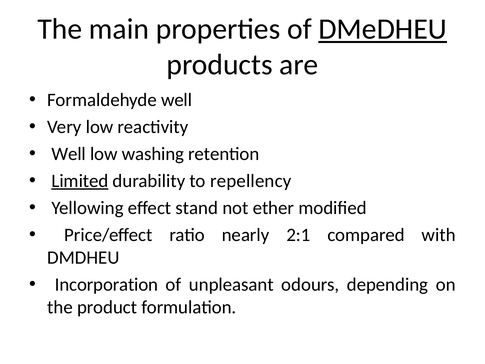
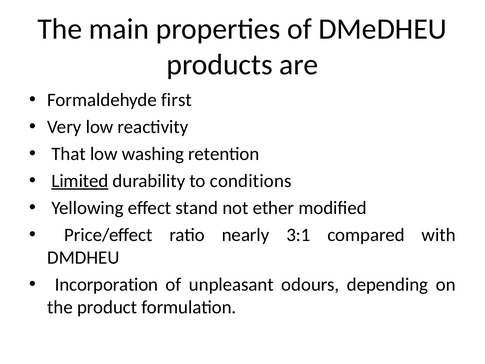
DMeDHEU underline: present -> none (383, 29)
Formaldehyde well: well -> first (176, 100)
Well: Well -> That (69, 154)
repellency: repellency -> conditions (251, 181)
2:1: 2:1 -> 3:1 (298, 235)
